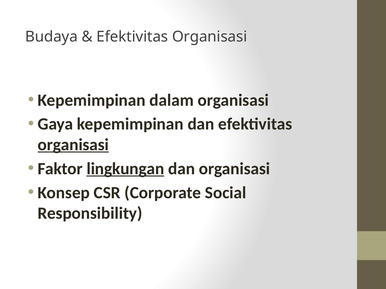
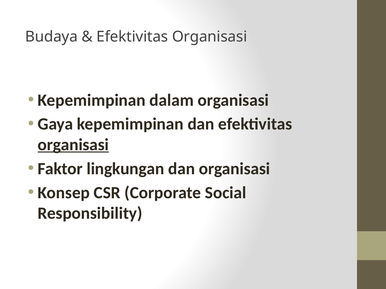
lingkungan underline: present -> none (125, 169)
